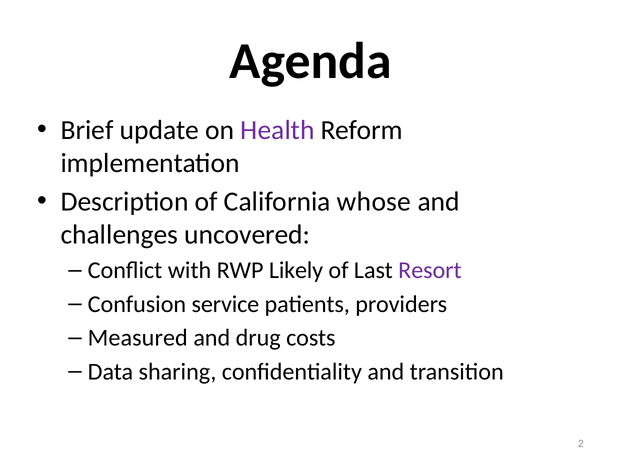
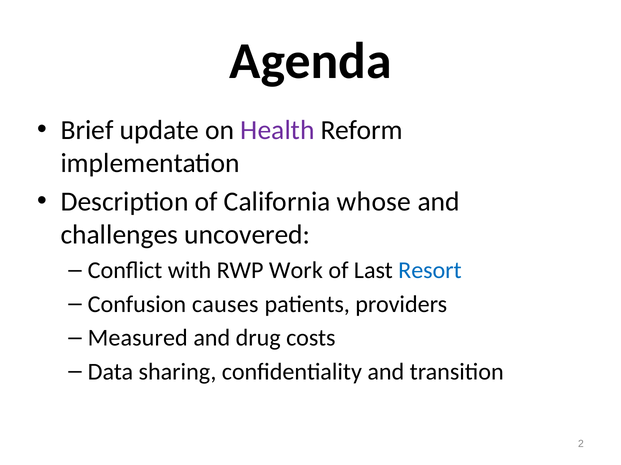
Likely: Likely -> Work (296, 271)
Resort colour: purple -> blue (430, 271)
service: service -> causes (225, 305)
